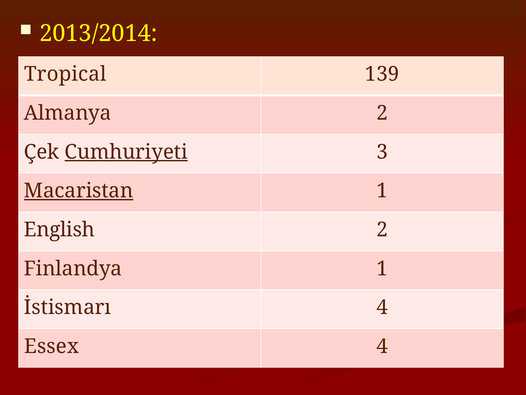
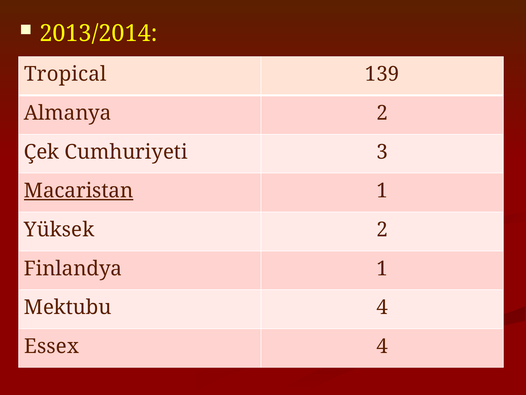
Cumhuriyeti underline: present -> none (126, 152)
English: English -> Yüksek (59, 229)
İstismarı: İstismarı -> Mektubu (68, 307)
